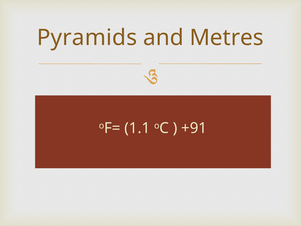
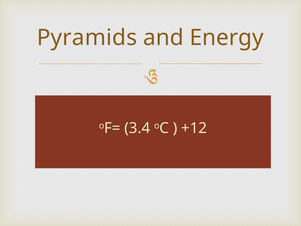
Metres: Metres -> Energy (227, 38)
1.1: 1.1 -> 3.4 (137, 128)
+91: +91 -> +12 (194, 128)
